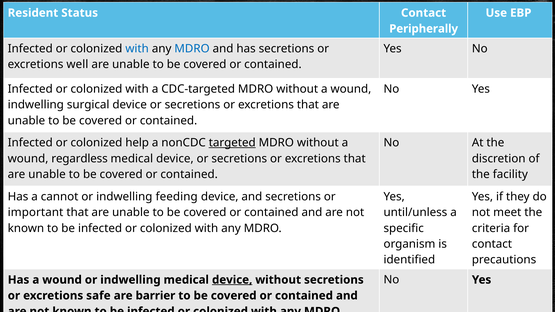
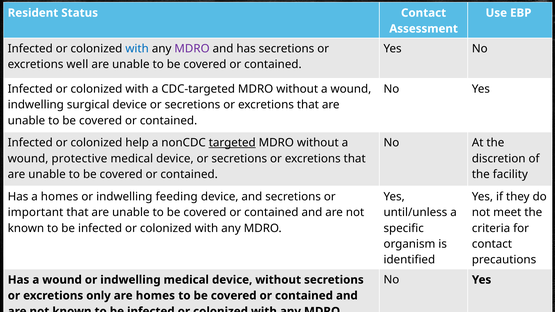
Peripherally: Peripherally -> Assessment (424, 29)
MDRO colour: blue -> purple (192, 49)
regardless: regardless -> protective (79, 159)
a cannot: cannot -> homes (60, 197)
device underline: present -> none (232, 280)
safe: safe -> only (98, 296)
are barrier: barrier -> homes (155, 296)
